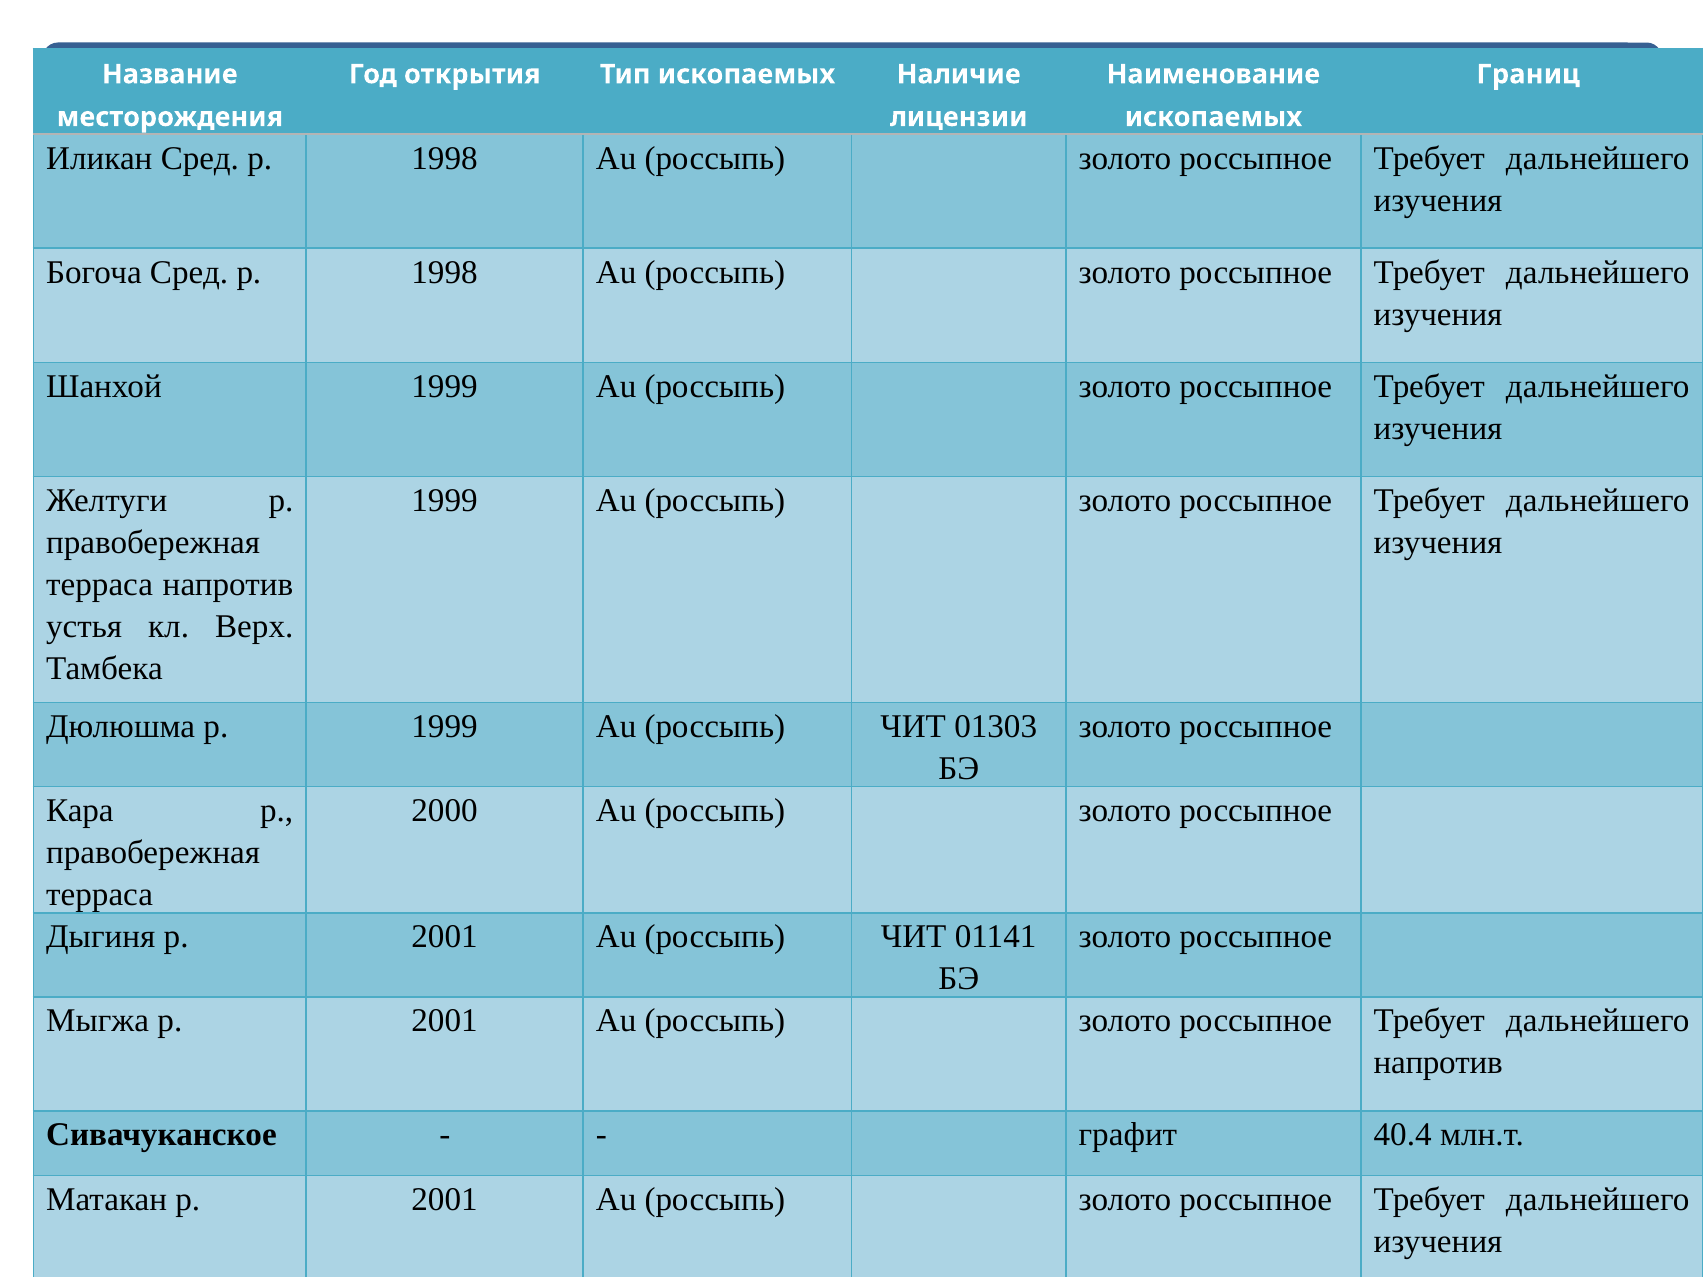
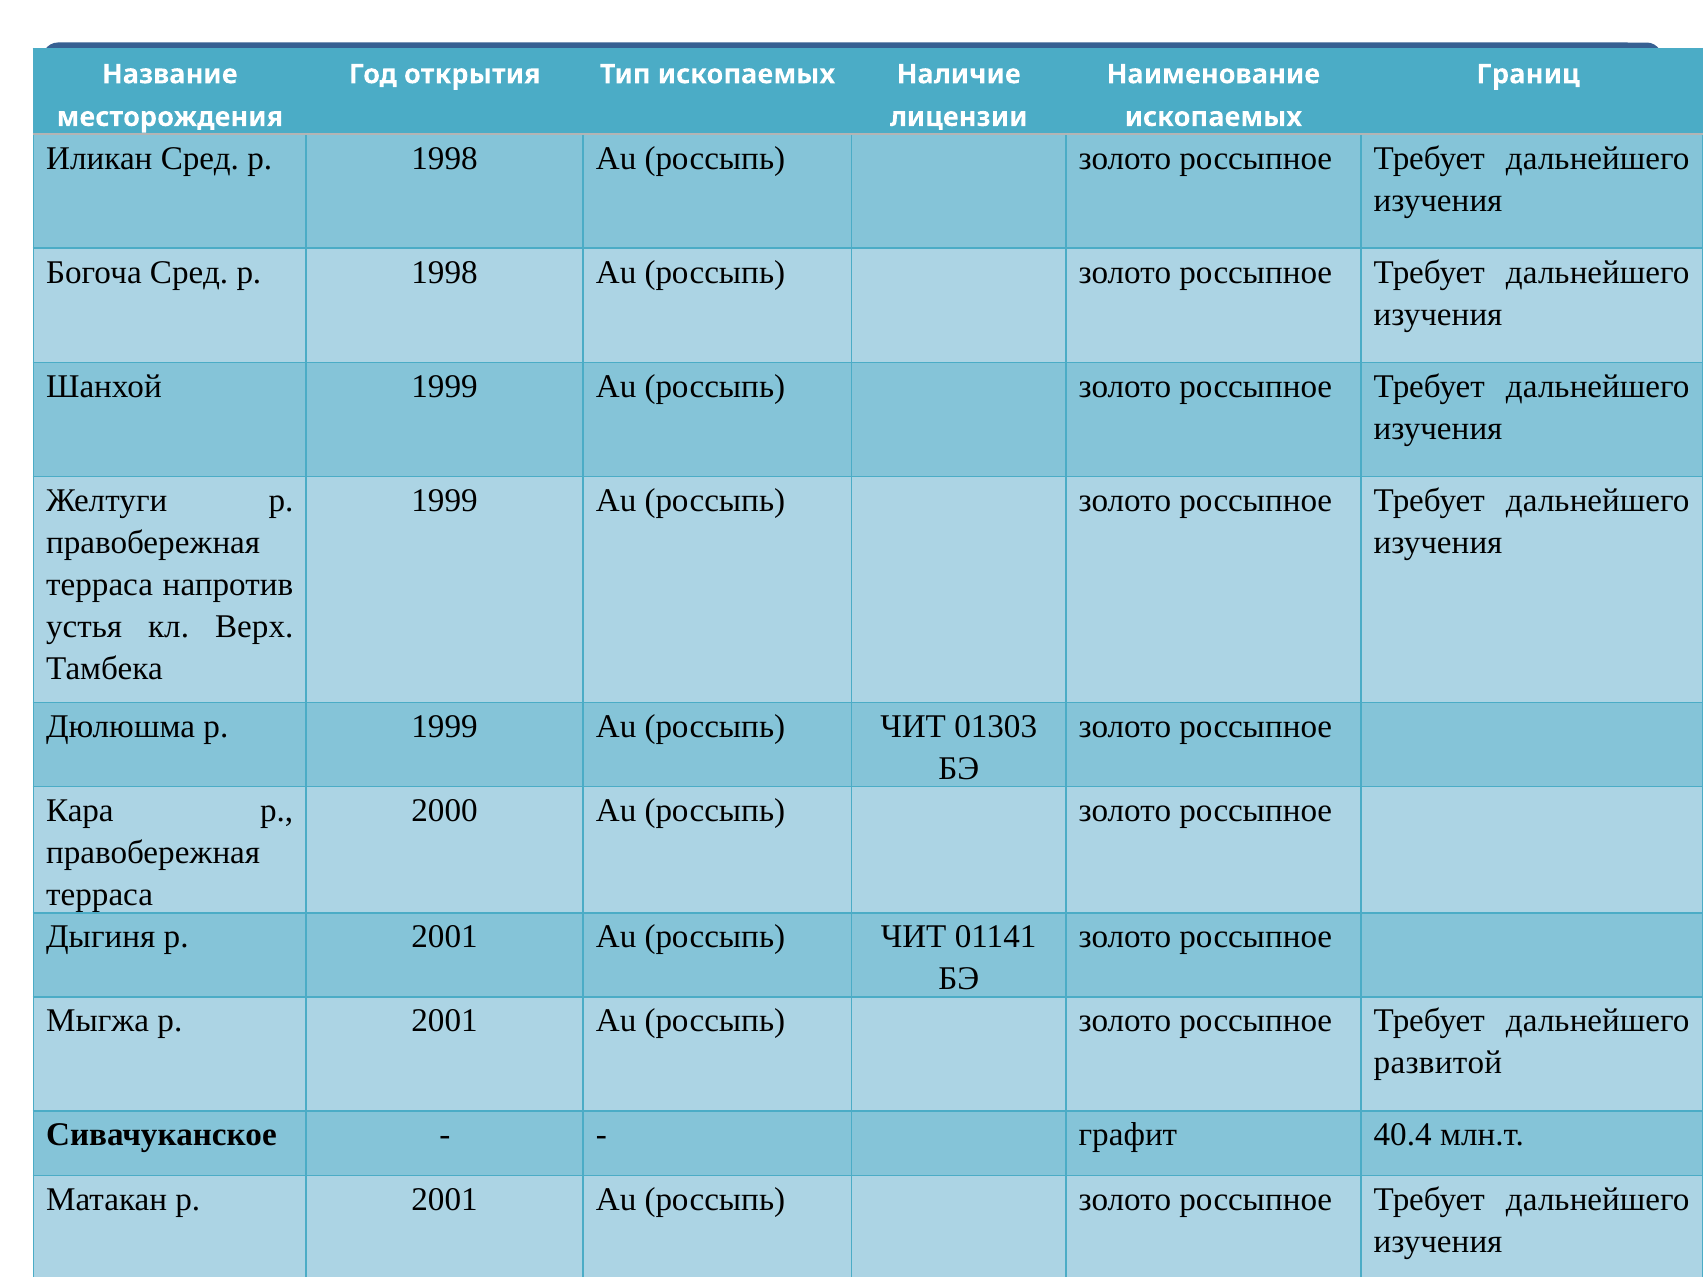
напротив: напротив -> развитой (1438, 1063)
